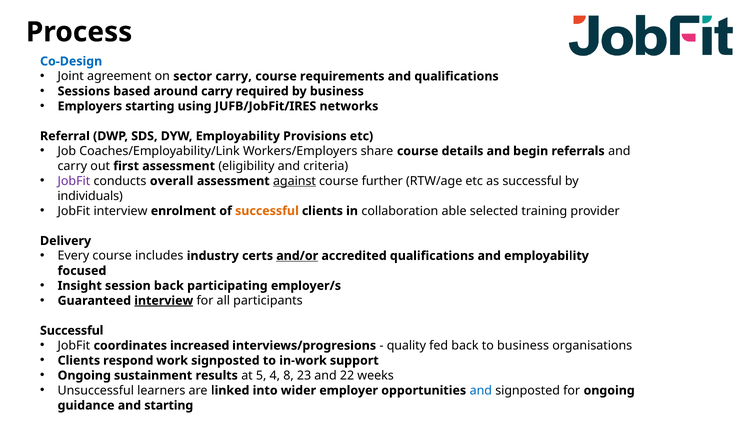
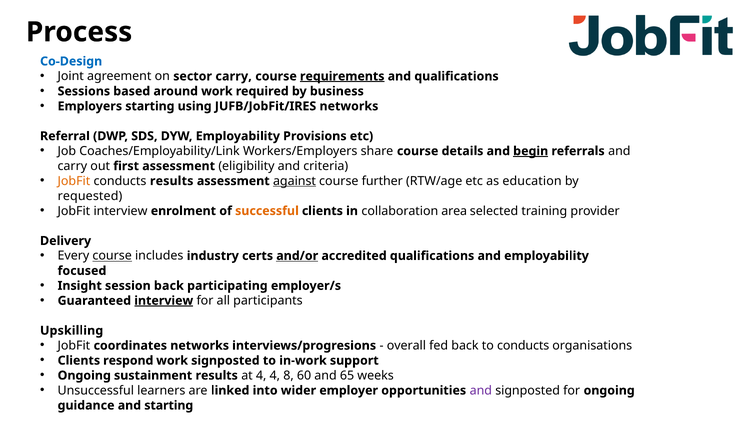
requirements underline: none -> present (342, 76)
around carry: carry -> work (217, 91)
begin underline: none -> present (531, 151)
JobFit colour: purple -> orange (74, 181)
conducts overall: overall -> results (172, 181)
as successful: successful -> education (532, 181)
individuals: individuals -> requested (90, 196)
able: able -> area (454, 211)
course underline: none -> present (112, 256)
Successful: Successful -> Upskilling (72, 331)
coordinates increased: increased -> networks (200, 346)
quality: quality -> overall (406, 346)
to business: business -> conducts (523, 346)
at 5: 5 -> 4 (261, 376)
23: 23 -> 60 (304, 376)
22: 22 -> 65 (347, 376)
and colour: blue -> purple (481, 391)
